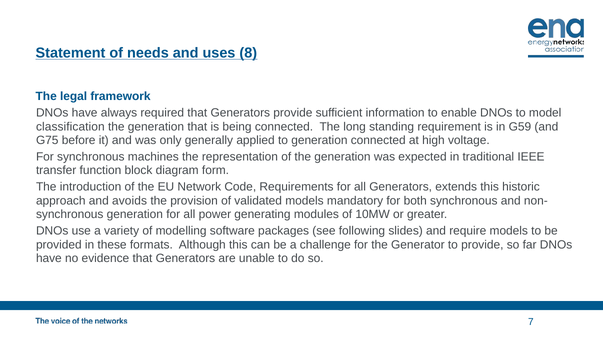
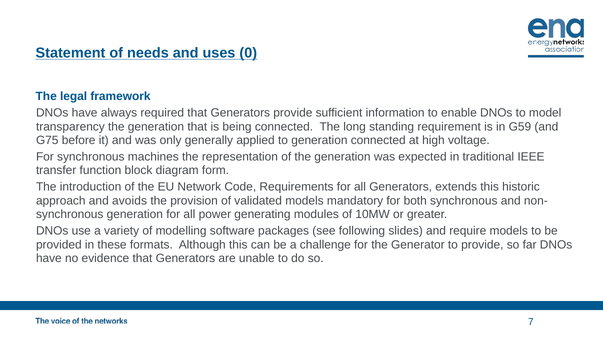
8: 8 -> 0 (248, 53)
classification: classification -> transparency (70, 127)
